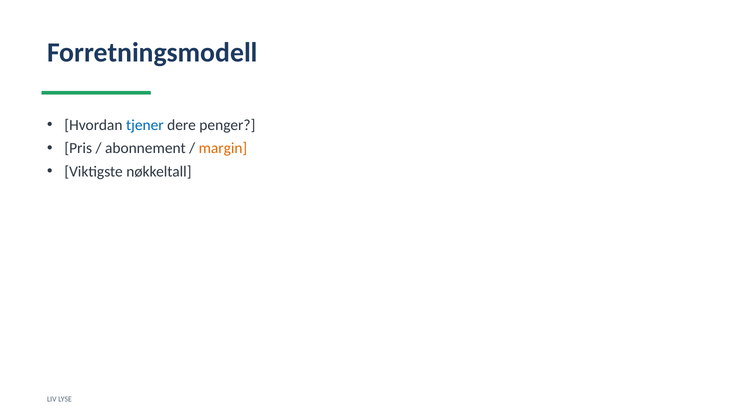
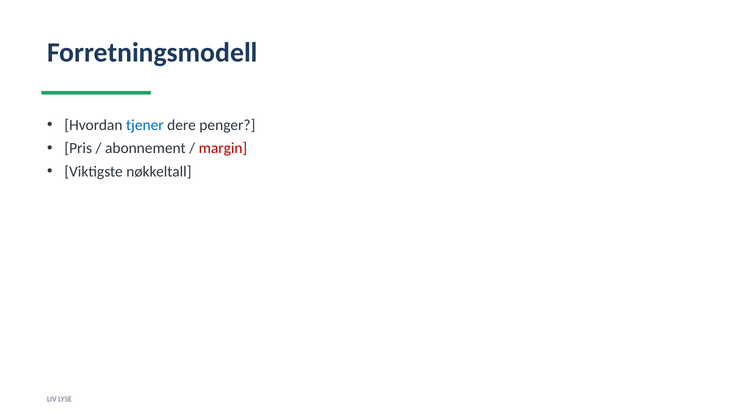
margin colour: orange -> red (223, 148)
